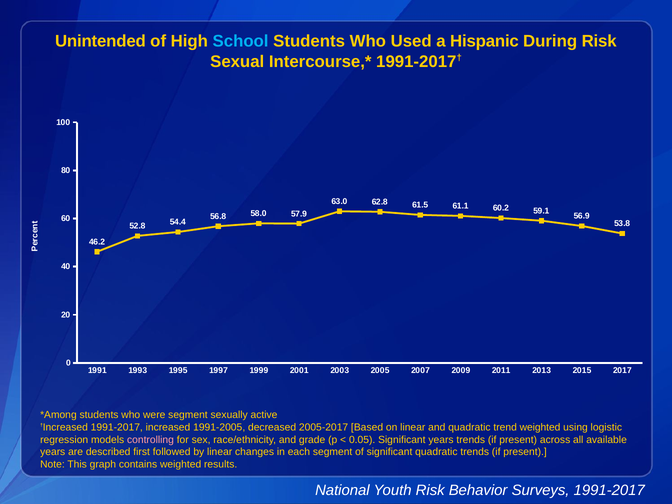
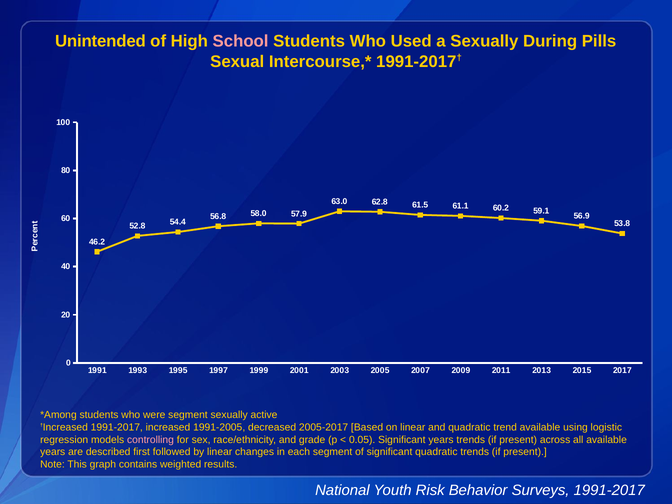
School colour: light blue -> pink (241, 41)
a Hispanic: Hispanic -> Sexually (484, 41)
During Risk: Risk -> Pills (599, 41)
trend weighted: weighted -> available (540, 427)
